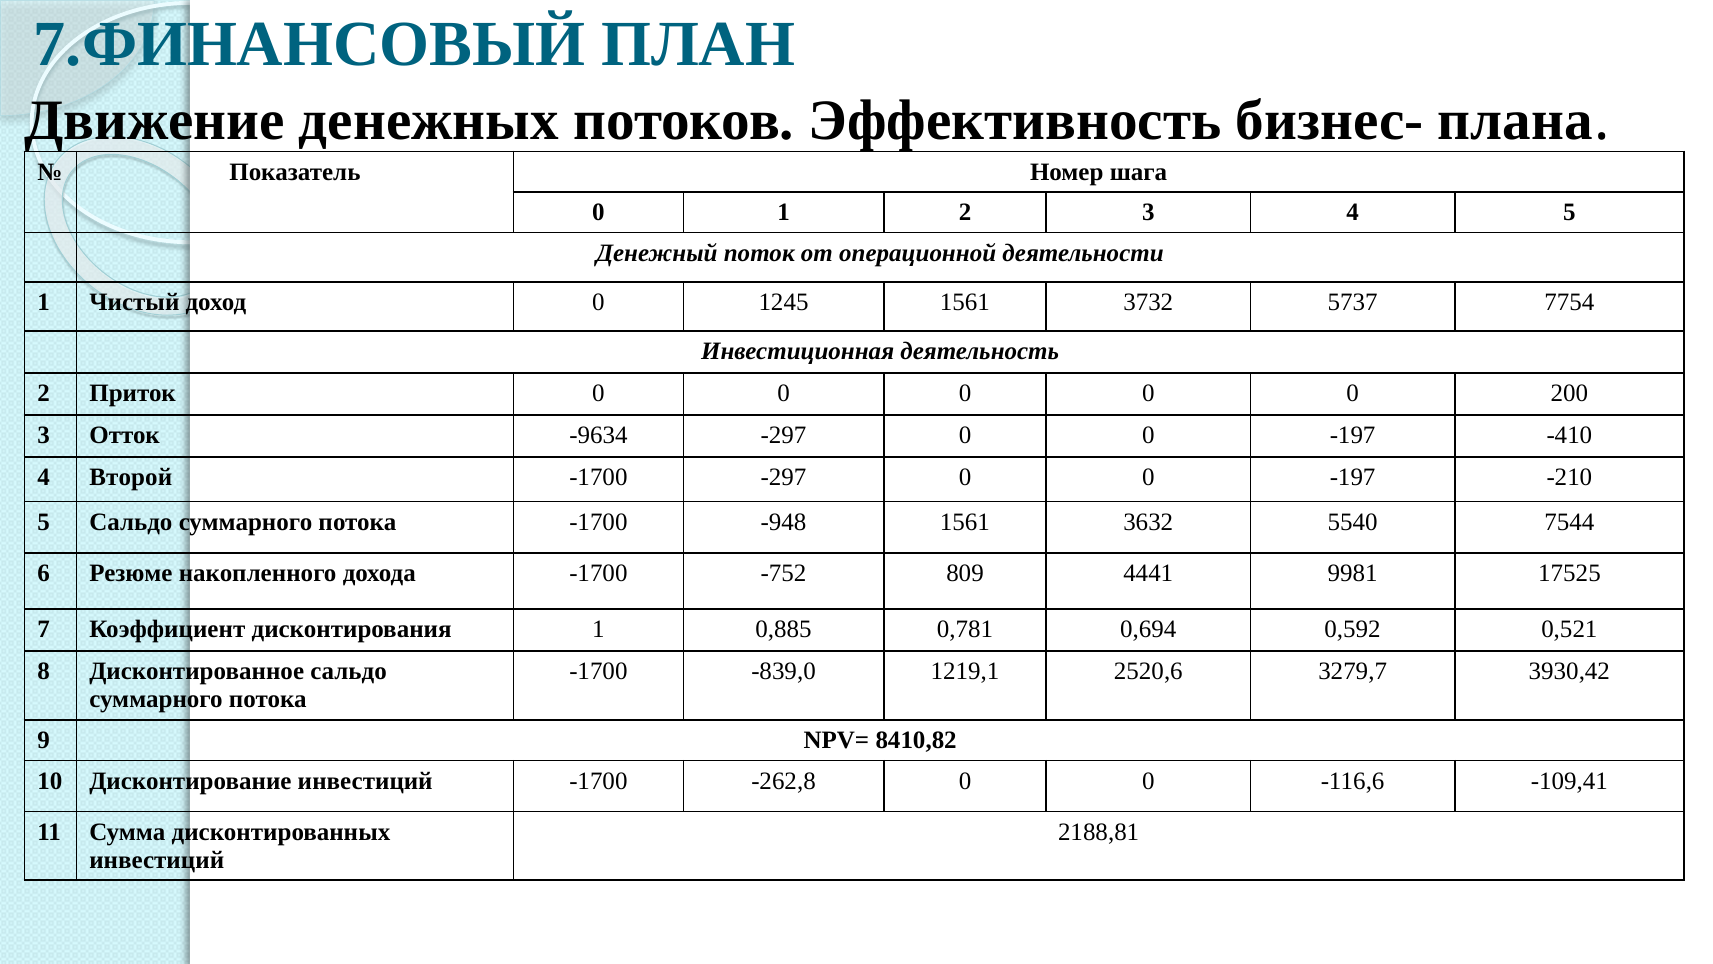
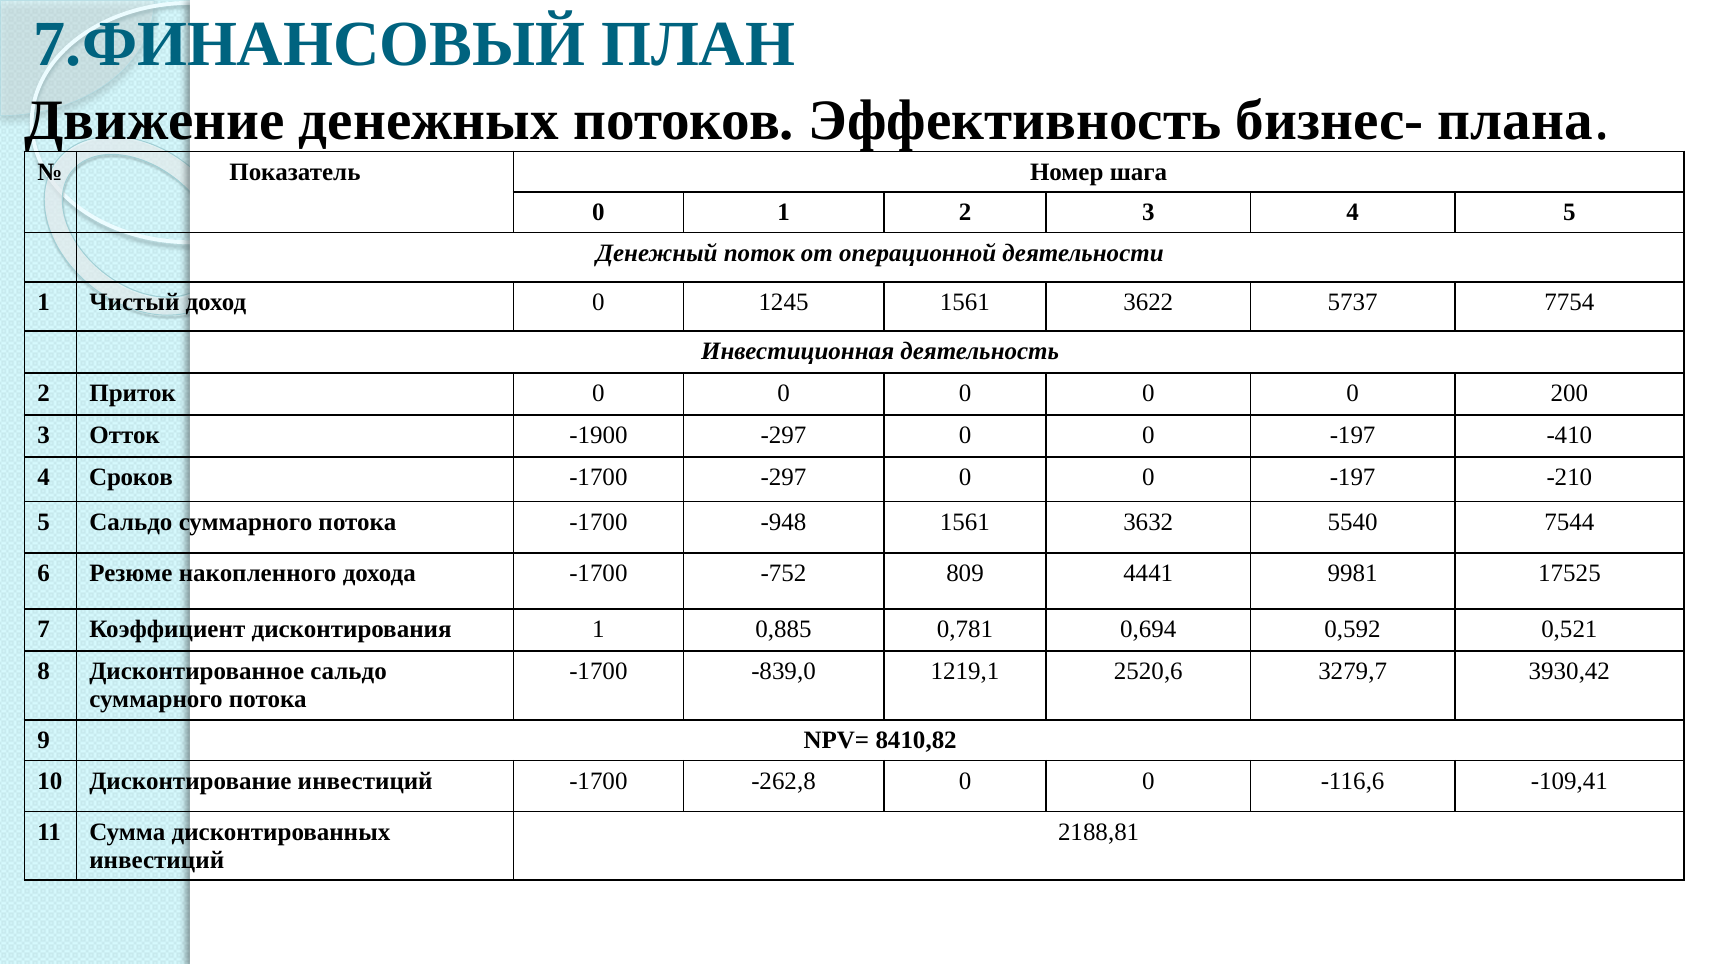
3732: 3732 -> 3622 (1148, 302)
-9634: -9634 -> -1900 (598, 435)
Второй: Второй -> Сроков (131, 477)
